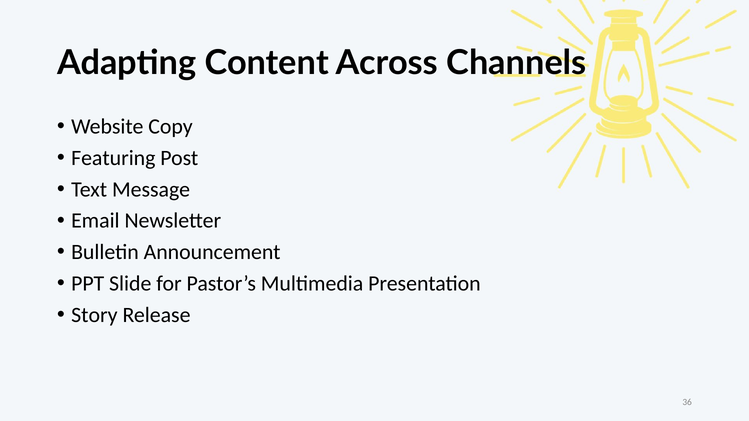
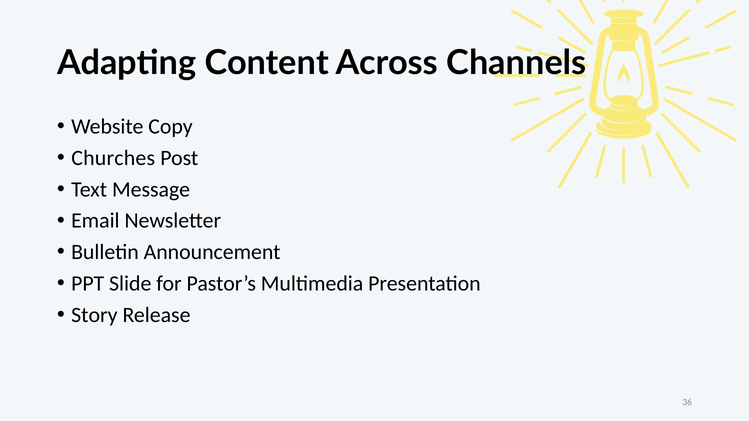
Featuring: Featuring -> Churches (113, 158)
